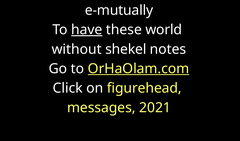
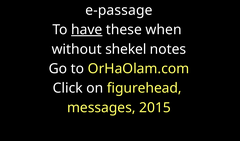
e-mutually: e-mutually -> e-passage (119, 10)
world: world -> when (164, 30)
OrHaOlam.com underline: present -> none (139, 69)
2021: 2021 -> 2015 (155, 107)
